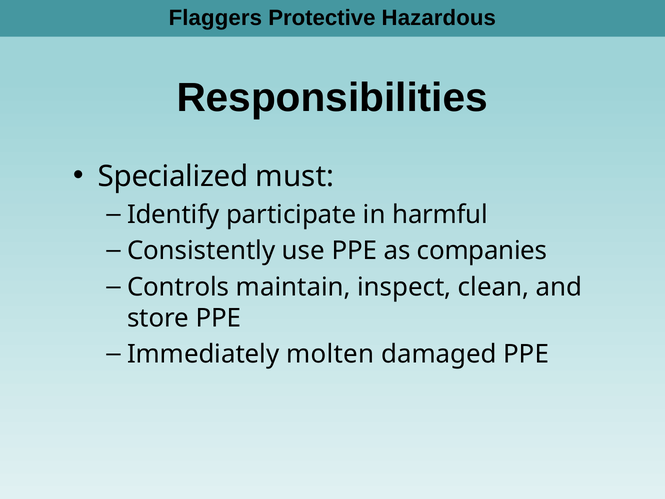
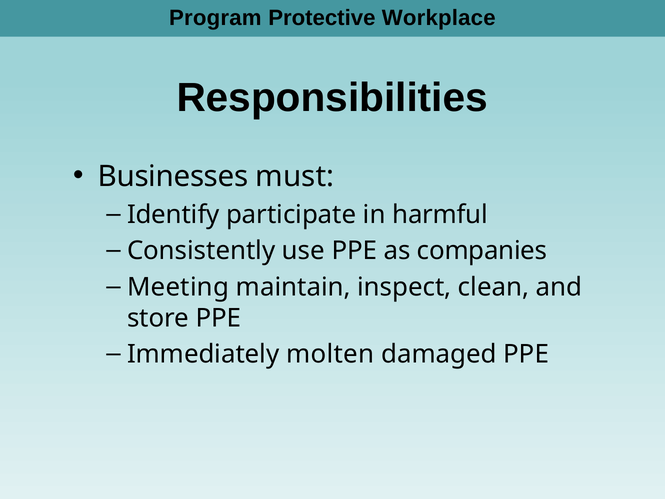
Flaggers: Flaggers -> Program (215, 18)
Hazardous: Hazardous -> Workplace (439, 18)
Specialized: Specialized -> Businesses (173, 176)
Controls: Controls -> Meeting (178, 287)
